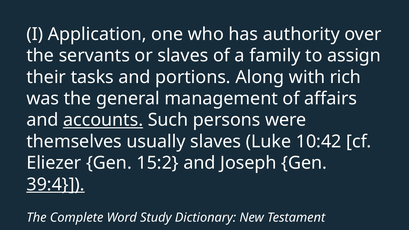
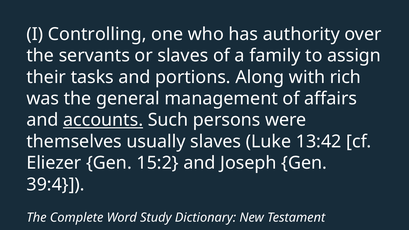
Application: Application -> Controlling (97, 34)
10:42: 10:42 -> 13:42 (319, 142)
39:4 underline: present -> none (56, 185)
